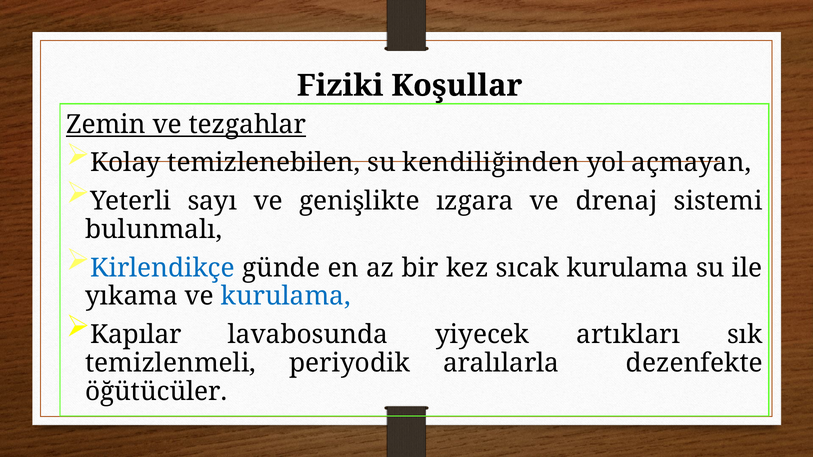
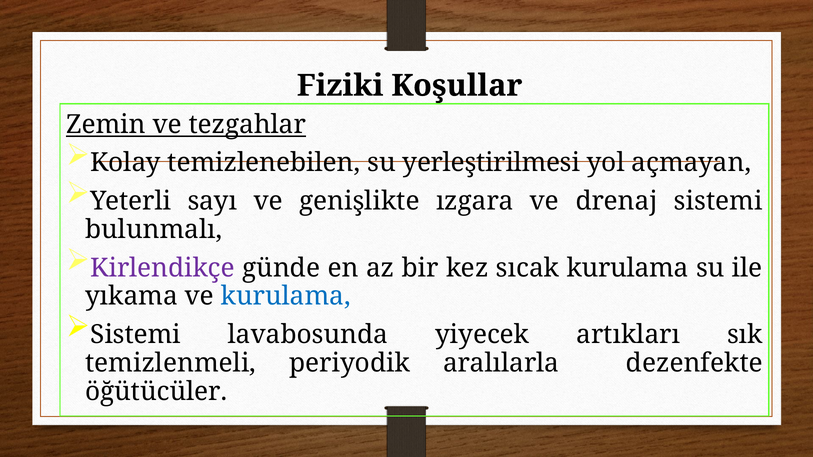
kendiliğinden: kendiliğinden -> yerleştirilmesi (491, 163)
Kirlendikçe colour: blue -> purple (163, 268)
Kapılar: Kapılar -> Sistemi (136, 335)
